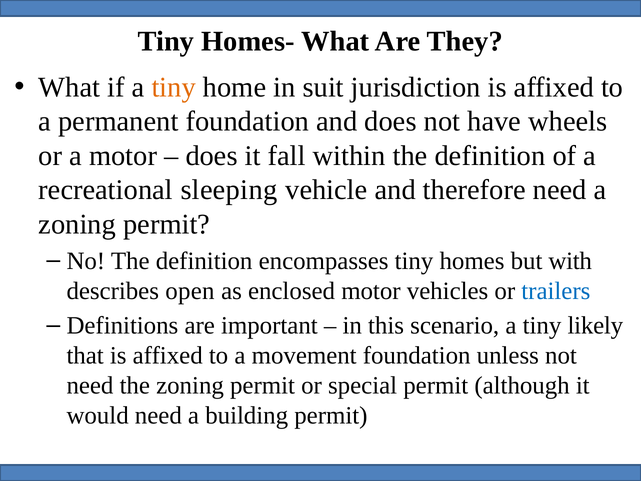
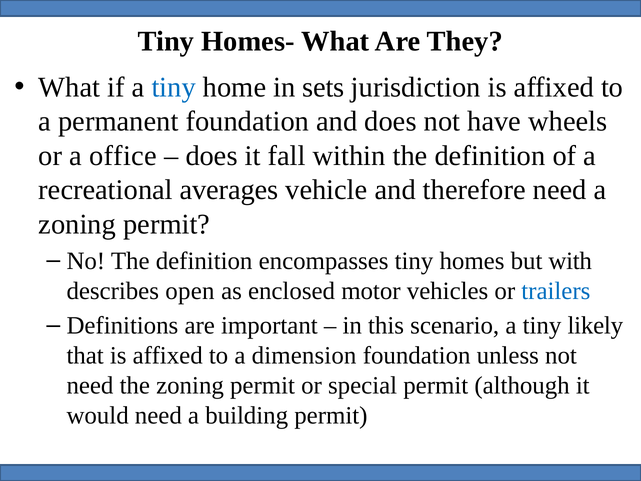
tiny colour: orange -> blue (174, 87)
suit: suit -> sets (323, 87)
a motor: motor -> office (123, 156)
sleeping: sleeping -> averages (229, 190)
movement: movement -> dimension (304, 355)
